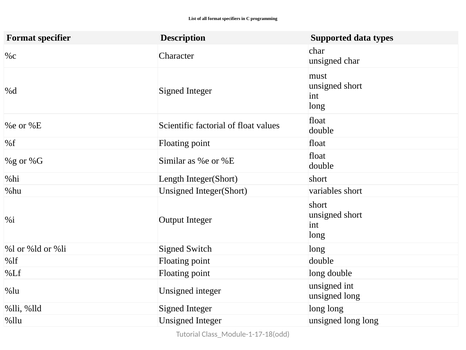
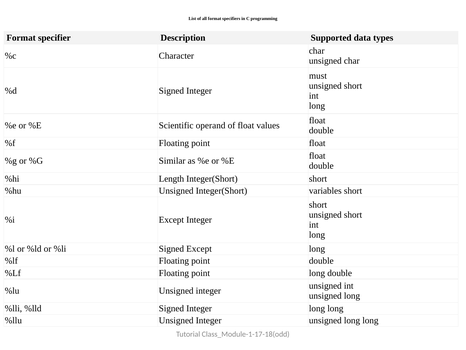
factorial: factorial -> operand (211, 125)
%i Output: Output -> Except (171, 220)
Signed Switch: Switch -> Except (199, 249)
